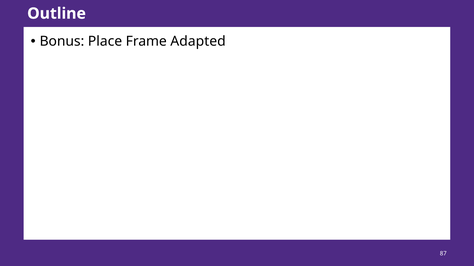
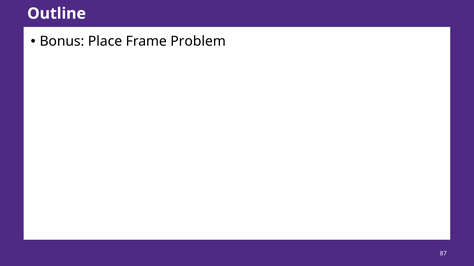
Adapted: Adapted -> Problem (198, 41)
